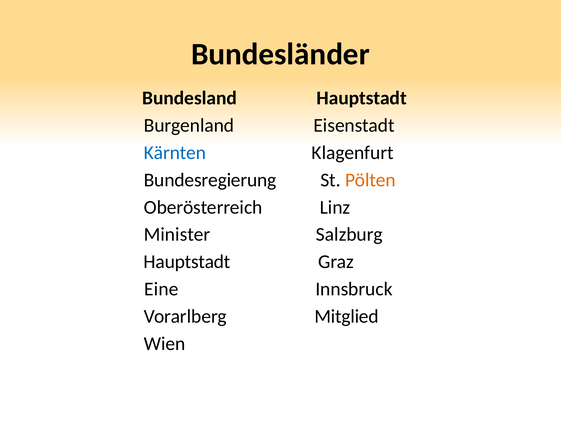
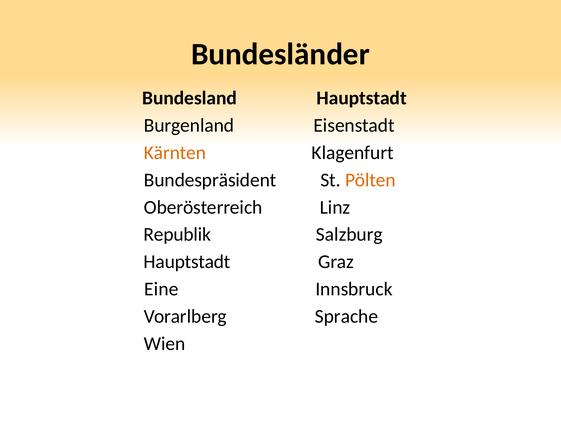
Kärnten colour: blue -> orange (175, 153)
Bundesregierung: Bundesregierung -> Bundespräsident (210, 180)
Minister: Minister -> Republik (177, 234)
Mitglied: Mitglied -> Sprache (346, 316)
